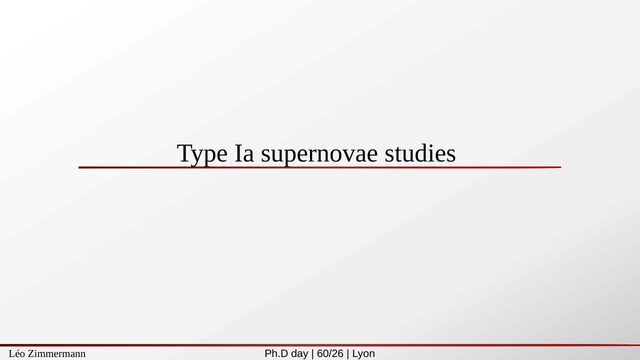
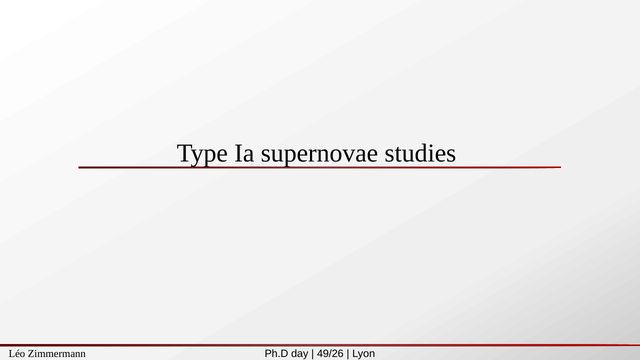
60/26: 60/26 -> 49/26 (330, 354)
